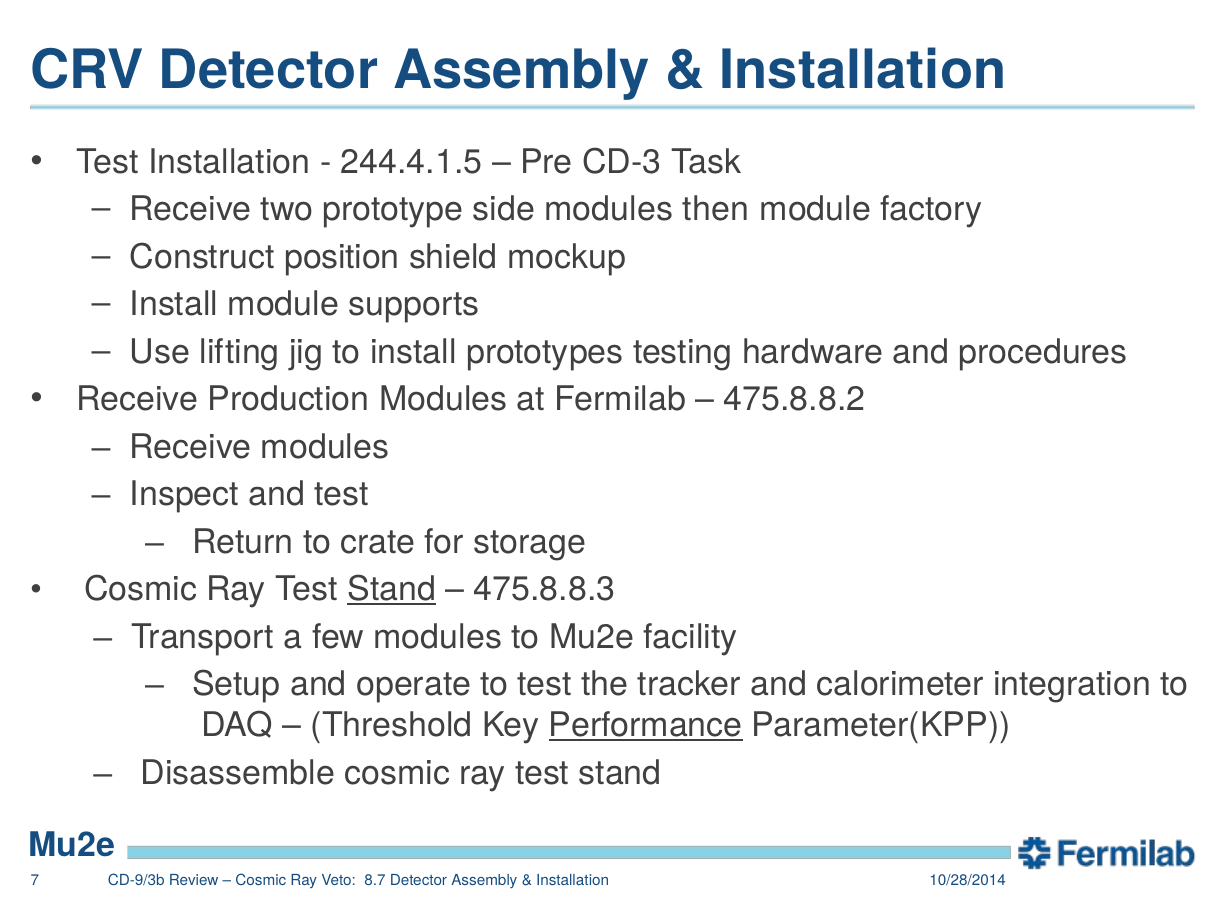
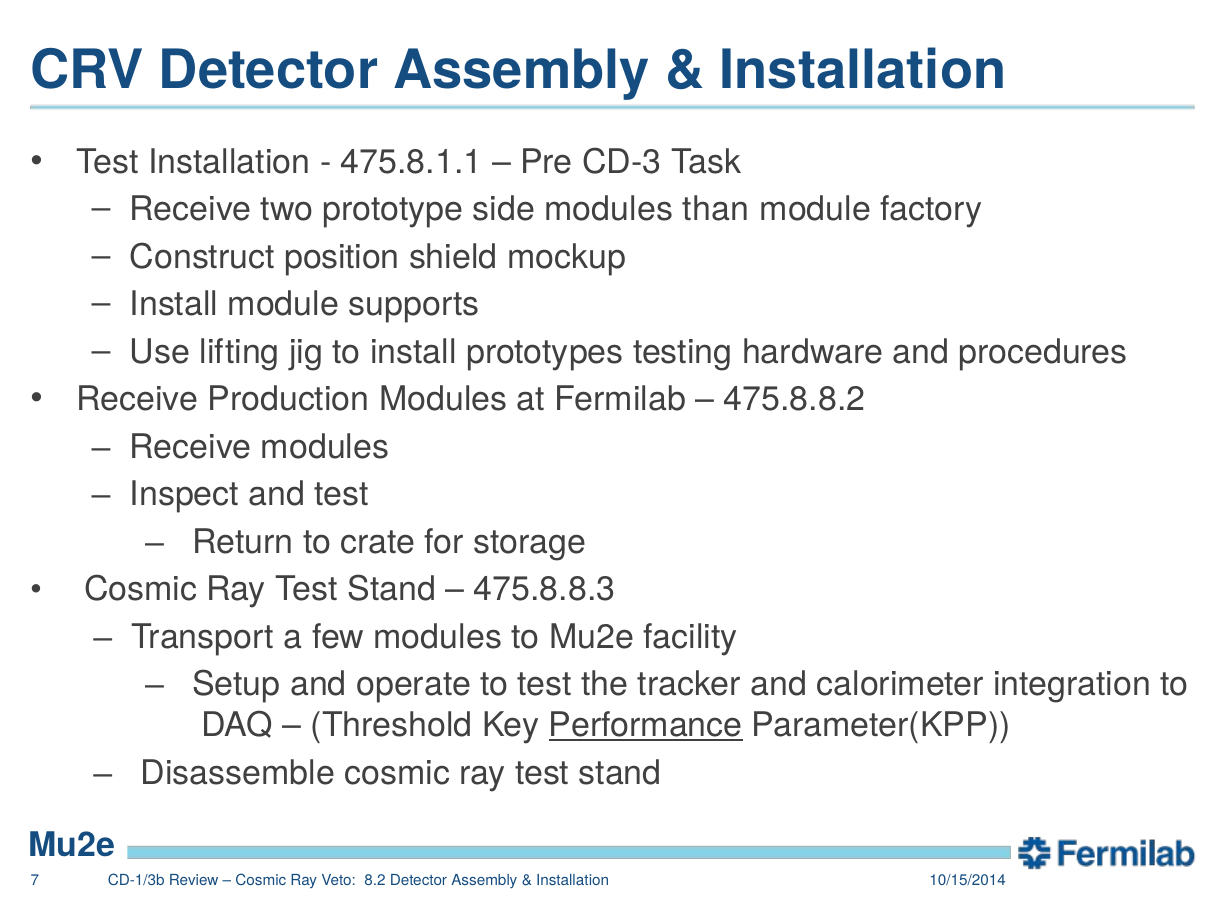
244.4.1.5: 244.4.1.5 -> 475.8.1.1 (412, 162)
then: then -> than (716, 210)
Stand underline: present -> none (392, 590)
CD-9/3b: CD-9/3b -> CD-1/3b (136, 881)
8.7: 8.7 -> 8.2 (375, 881)
10/28/2014: 10/28/2014 -> 10/15/2014 (968, 881)
